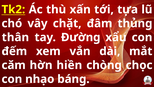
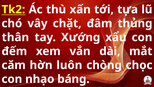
Đường: Đường -> Xướng (81, 37)
hiền: hiền -> luôn (69, 65)
